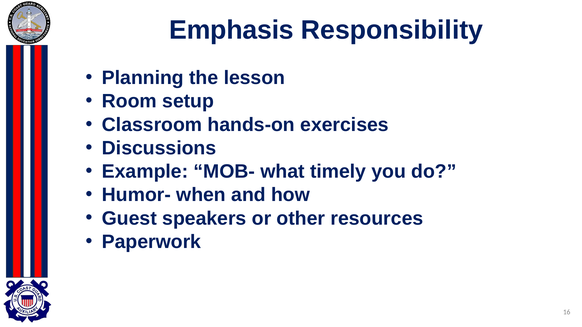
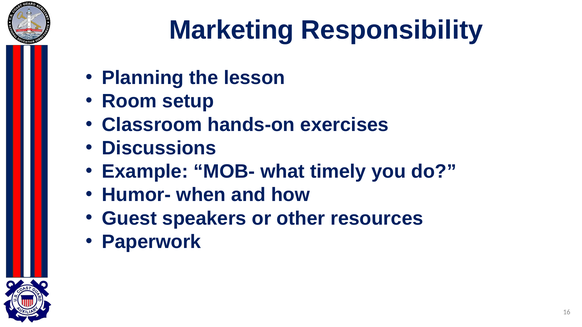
Emphasis: Emphasis -> Marketing (232, 30)
